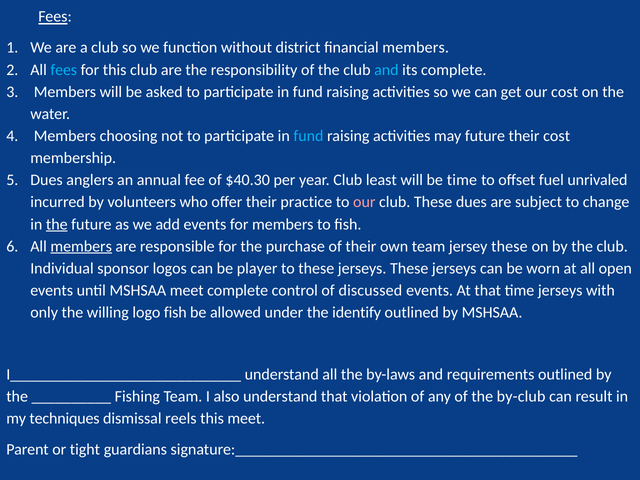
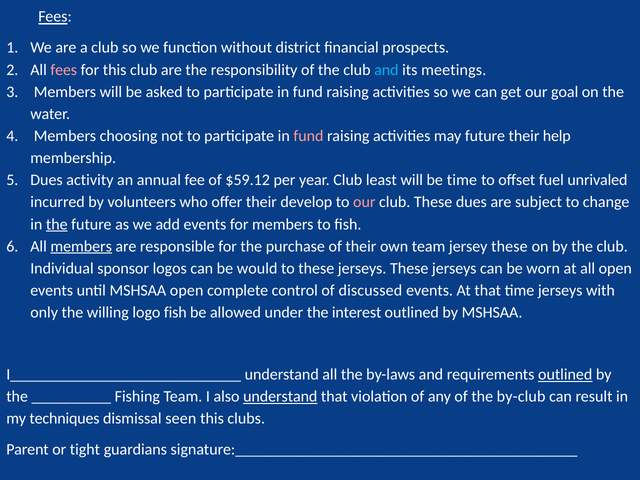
financial members: members -> prospects (416, 48)
fees colour: light blue -> pink (64, 70)
its complete: complete -> meetings (454, 70)
our cost: cost -> goal (565, 92)
fund colour: light blue -> pink (308, 136)
their cost: cost -> help (557, 136)
anglers: anglers -> activity (90, 180)
$40.30: $40.30 -> $59.12 (248, 180)
practice: practice -> develop (306, 202)
player: player -> would (257, 268)
MSHSAA meet: meet -> open (187, 290)
identify: identify -> interest (357, 313)
outlined underline: none -> present (565, 374)
understand underline: none -> present (280, 397)
reels: reels -> seen (181, 419)
this meet: meet -> clubs (246, 419)
